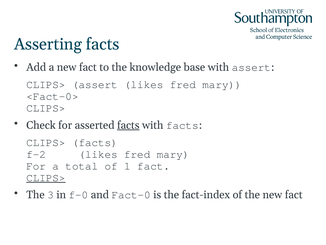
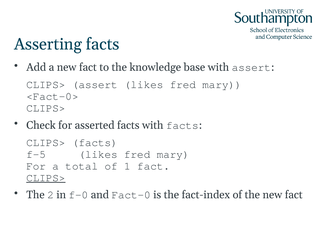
facts underline: present -> none (128, 125)
f-2: f-2 -> f-5 (36, 154)
3: 3 -> 2 (51, 195)
